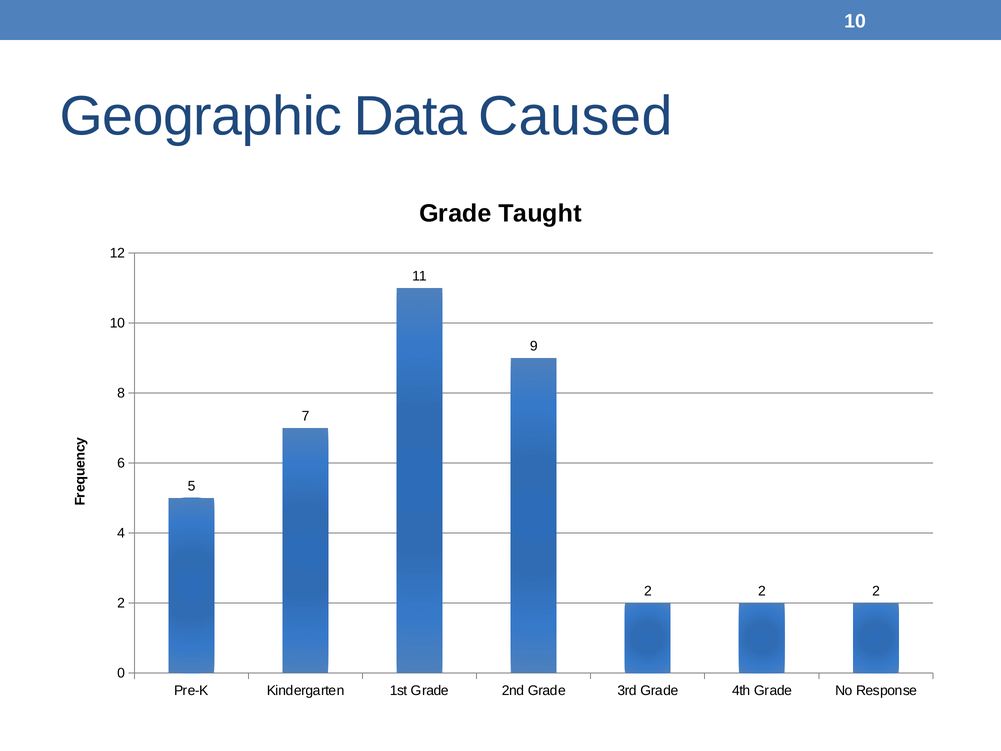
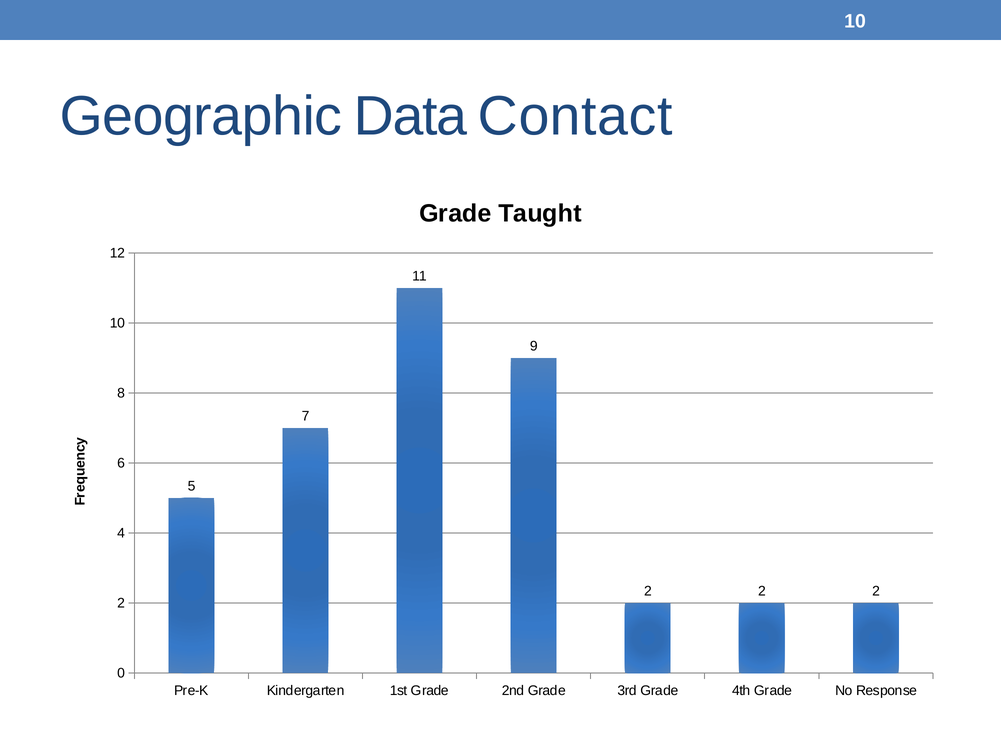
Caused: Caused -> Contact (575, 117)
